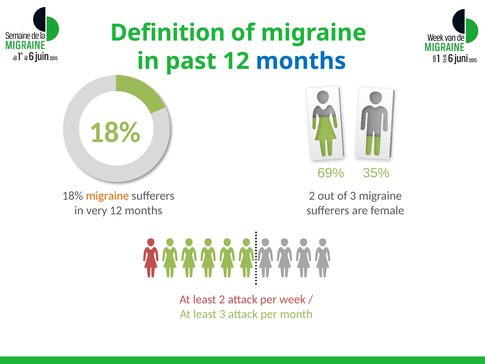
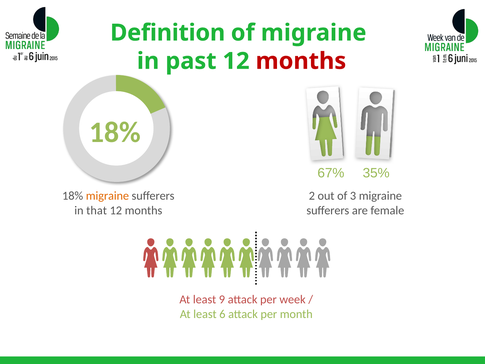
months colour: blue -> red (301, 61)
69%: 69% -> 67% (331, 173)
very: very -> that (97, 210)
least 2: 2 -> 9 (222, 299)
least 3: 3 -> 6 (222, 314)
